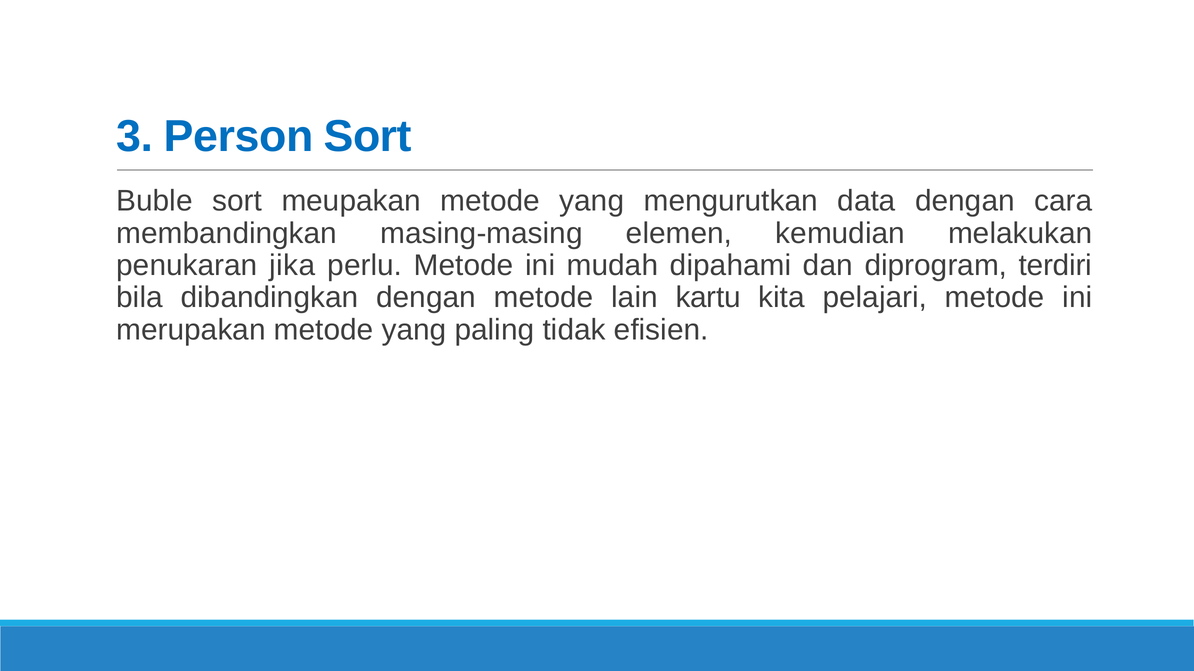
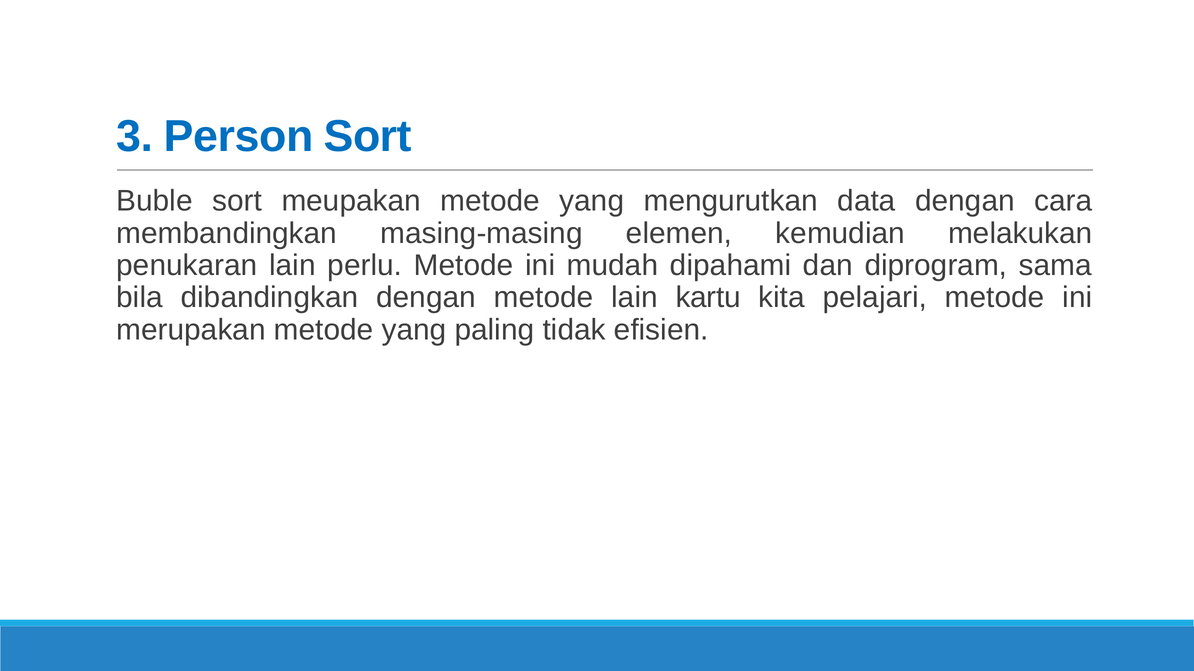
penukaran jika: jika -> lain (292, 266)
terdiri: terdiri -> sama (1055, 266)
